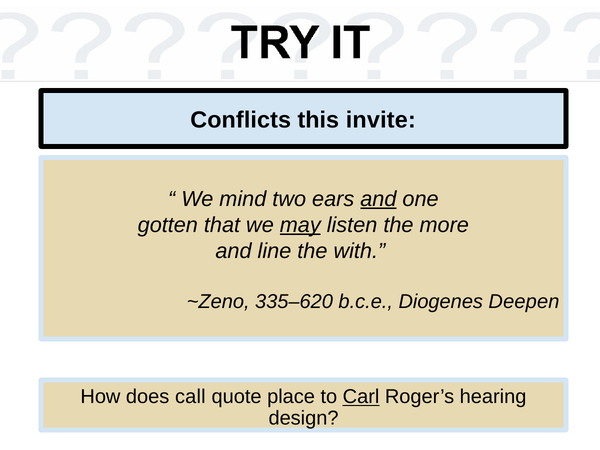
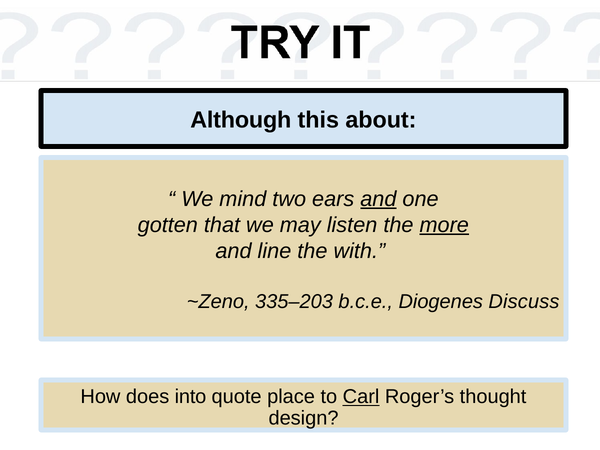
Conflicts: Conflicts -> Although (241, 120)
invite: invite -> about (381, 120)
may underline: present -> none (300, 225)
more underline: none -> present (444, 225)
335–620: 335–620 -> 335–203 (294, 302)
Deepen: Deepen -> Discuss (524, 302)
call: call -> into (191, 397)
hearing: hearing -> thought (493, 397)
